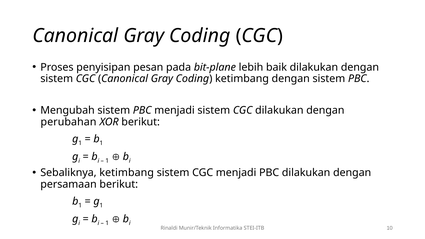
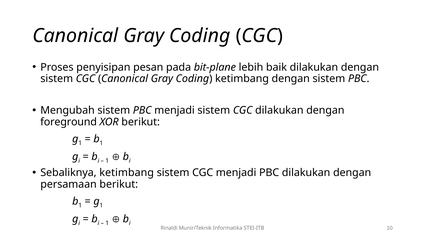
perubahan: perubahan -> foreground (69, 122)
